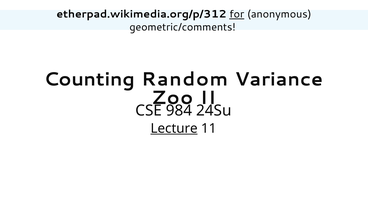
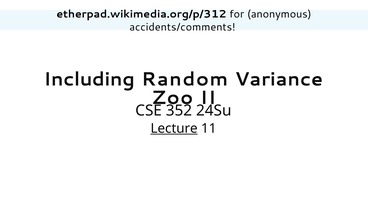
for underline: present -> none (237, 14)
geometric/comments: geometric/comments -> accidents/comments (182, 27)
Counting: Counting -> Including (89, 79)
984: 984 -> 352 (179, 111)
